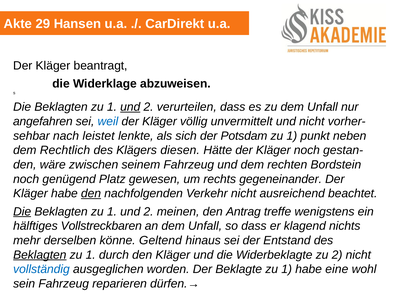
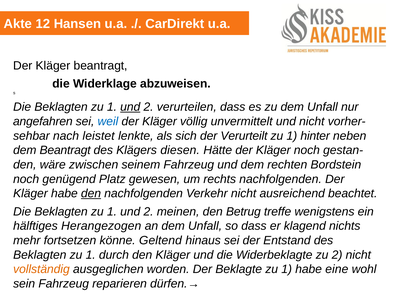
29: 29 -> 12 (43, 24)
Potsdam: Potsdam -> Verurteilt (244, 136)
punkt: punkt -> hinter (315, 136)
dem Rechtlich: Rechtlich -> Beantragt (65, 150)
rechts gegeneinander: gegeneinander -> nachfolgenden (281, 179)
Die underline: present -> none (22, 211)
Antrag: Antrag -> Betrug (243, 211)
Vollstreckbaren: Vollstreckbaren -> Herangezogen (101, 226)
derselben: derselben -> fortsetzen (70, 240)
Beklagten underline: present -> none (40, 255)
vollständig colour: blue -> orange (41, 269)
